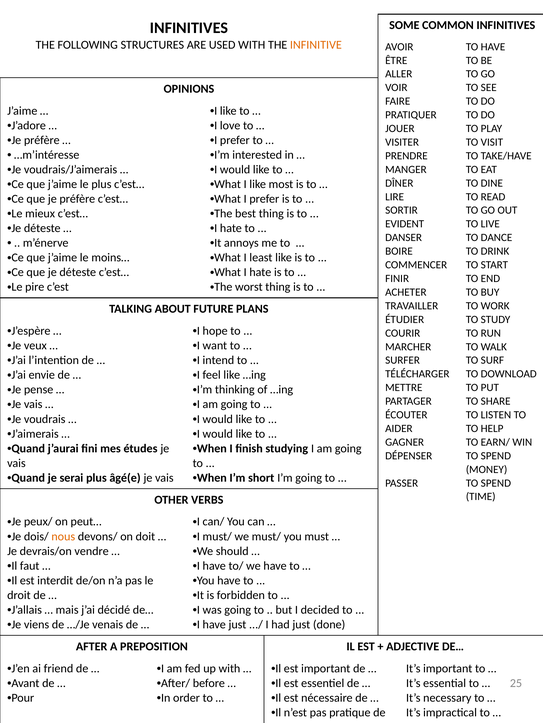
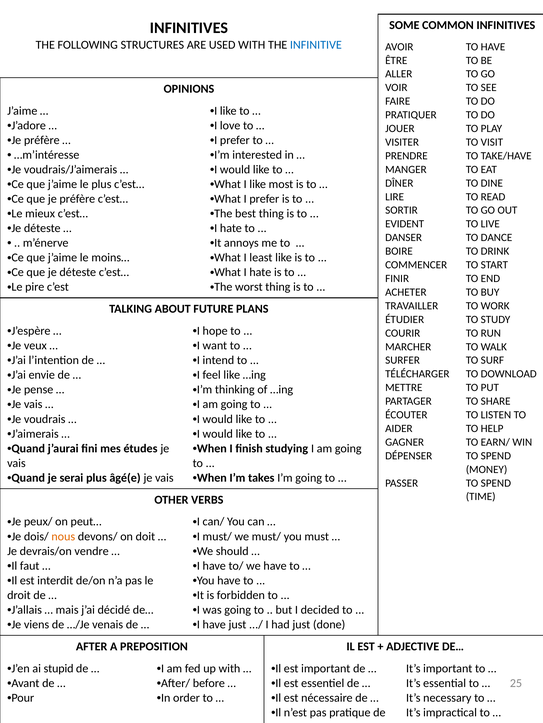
INFINITIVE colour: orange -> blue (316, 45)
short: short -> takes (261, 478)
friend: friend -> stupid (59, 669)
